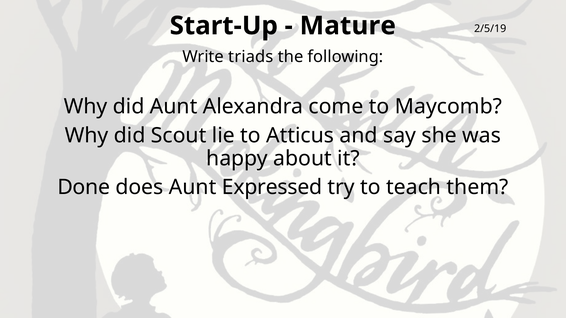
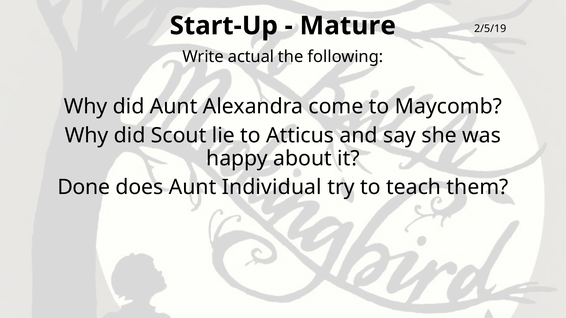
triads: triads -> actual (251, 57)
Expressed: Expressed -> Individual (272, 187)
